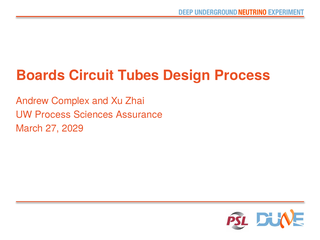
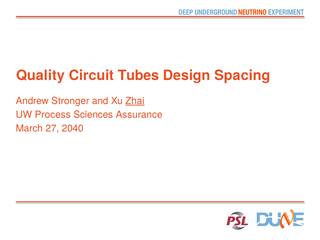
Boards: Boards -> Quality (40, 76)
Design Process: Process -> Spacing (242, 76)
Complex: Complex -> Stronger (70, 101)
Zhai underline: none -> present (135, 101)
2029: 2029 -> 2040 (73, 128)
